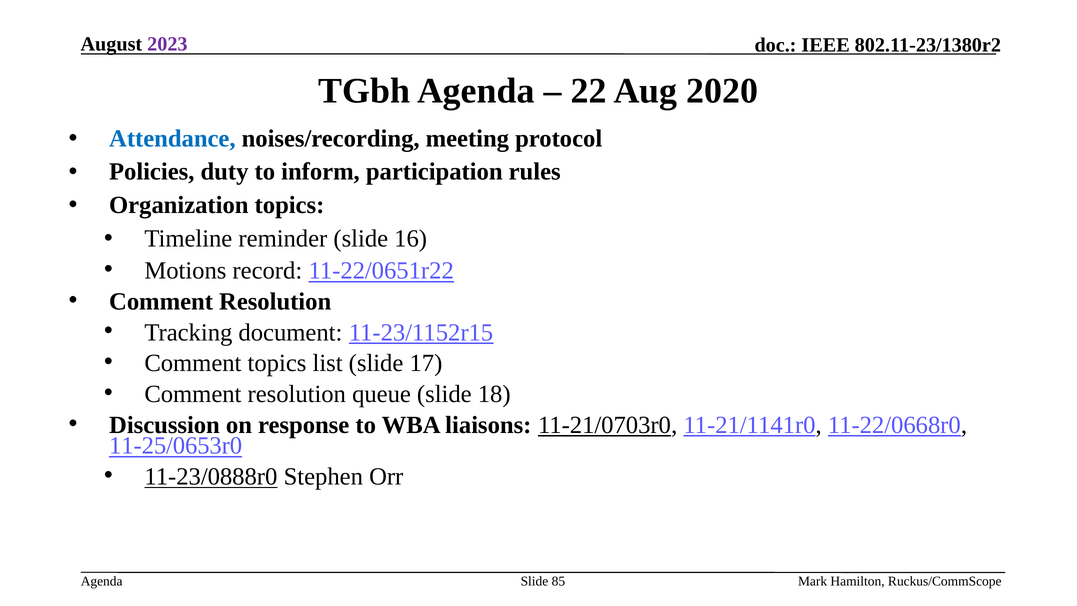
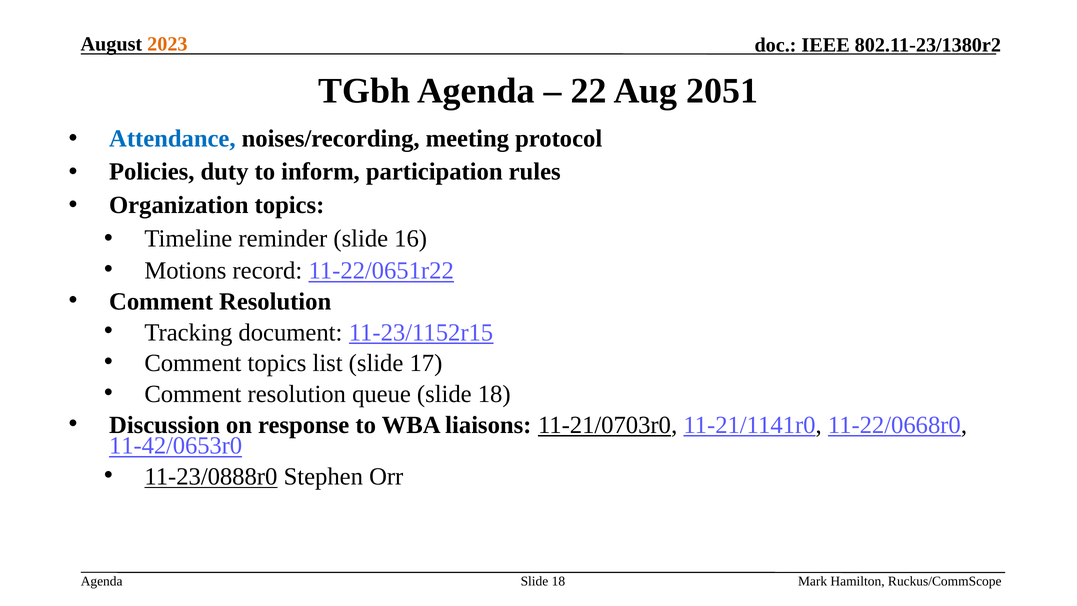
2023 colour: purple -> orange (167, 44)
2020: 2020 -> 2051 (722, 91)
11-25/0653r0: 11-25/0653r0 -> 11-42/0653r0 (176, 446)
85: 85 -> 18 (558, 581)
